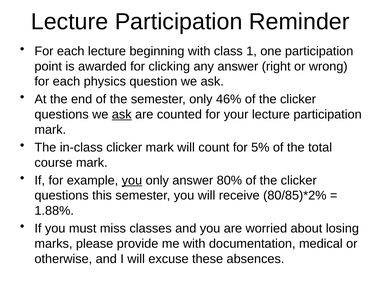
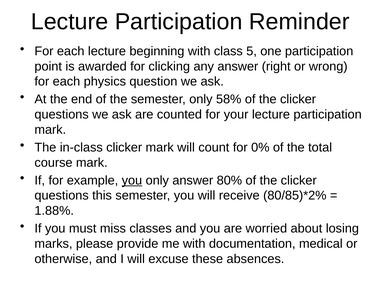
1: 1 -> 5 (252, 51)
46%: 46% -> 58% (229, 99)
ask underline: present -> none (122, 114)
5%: 5% -> 0% (260, 147)
